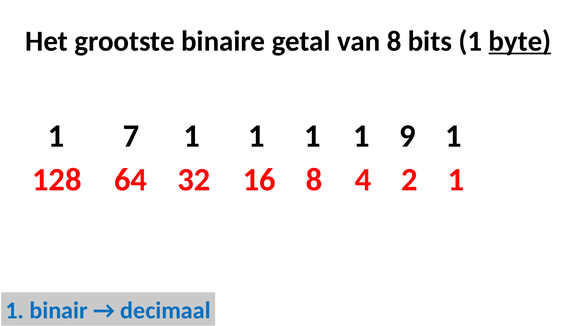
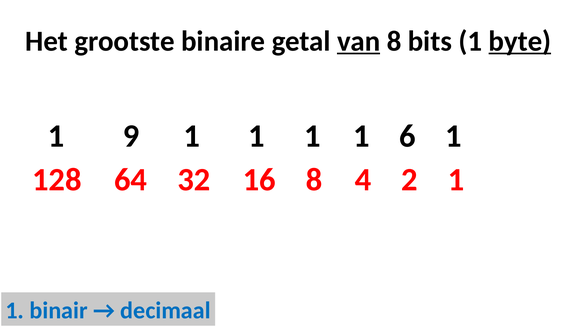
van underline: none -> present (359, 41)
7: 7 -> 9 (131, 136)
9: 9 -> 6 (407, 136)
